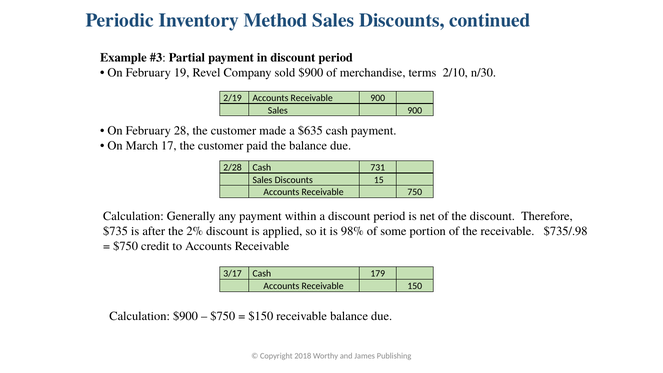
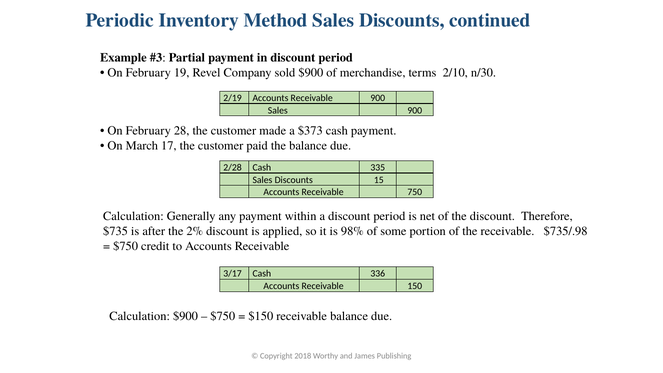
$635: $635 -> $373 (310, 131)
731: 731 -> 335 (378, 167)
179: 179 -> 336 (378, 274)
